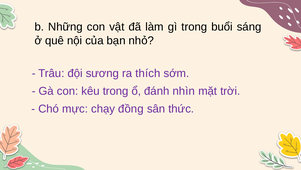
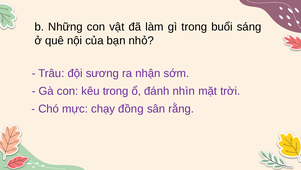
thích: thích -> nhận (148, 73)
thức: thức -> rằng (181, 109)
